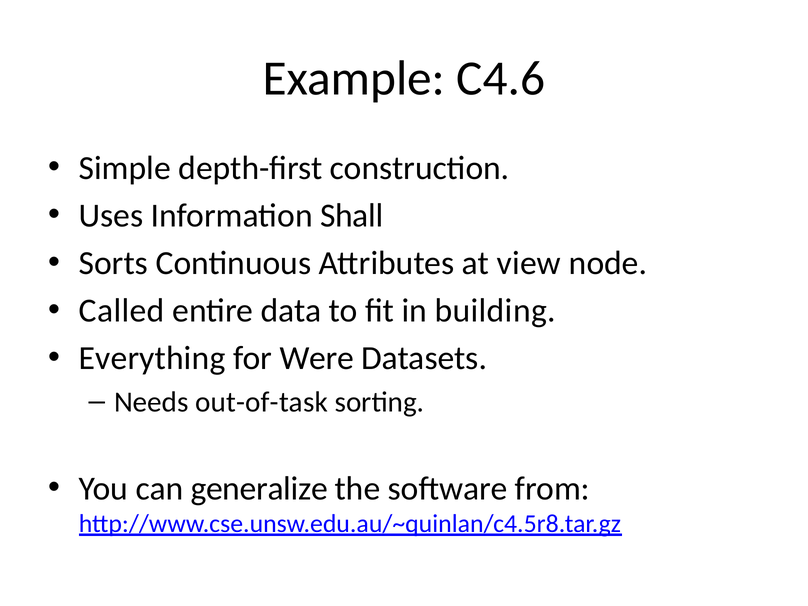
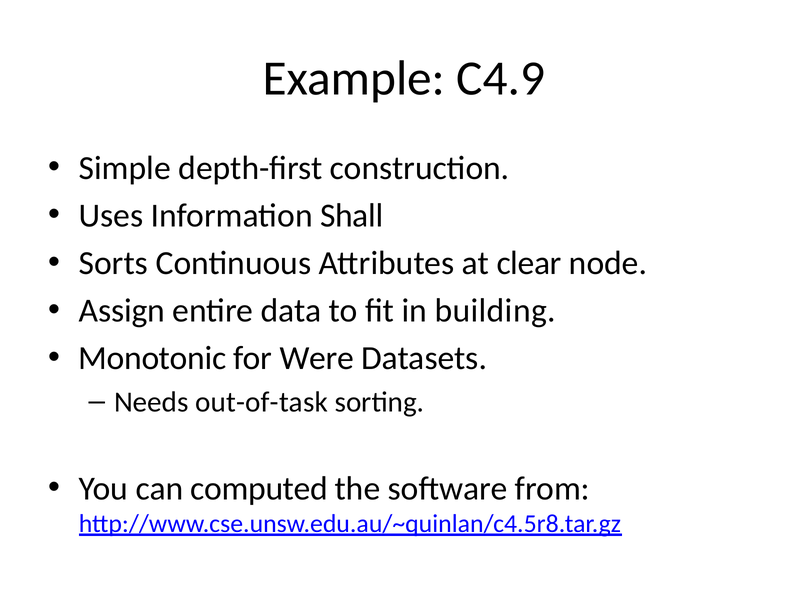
C4.6: C4.6 -> C4.9 (501, 78)
view: view -> clear (529, 263)
Called: Called -> Assign (122, 311)
Everything: Everything -> Monotonic (152, 358)
generalize: generalize -> computed (259, 489)
